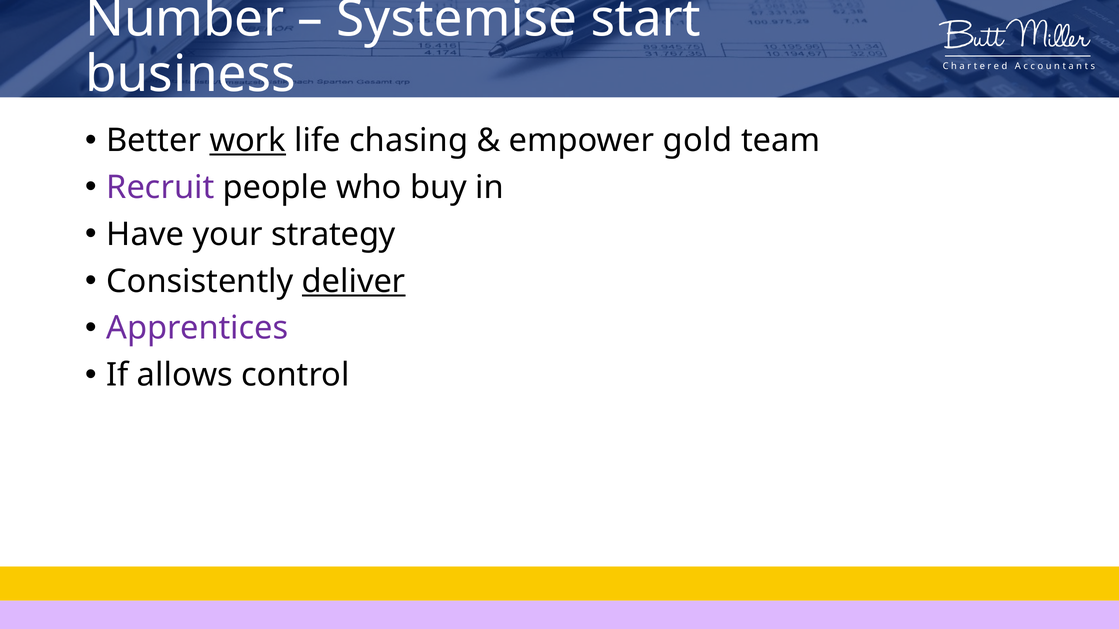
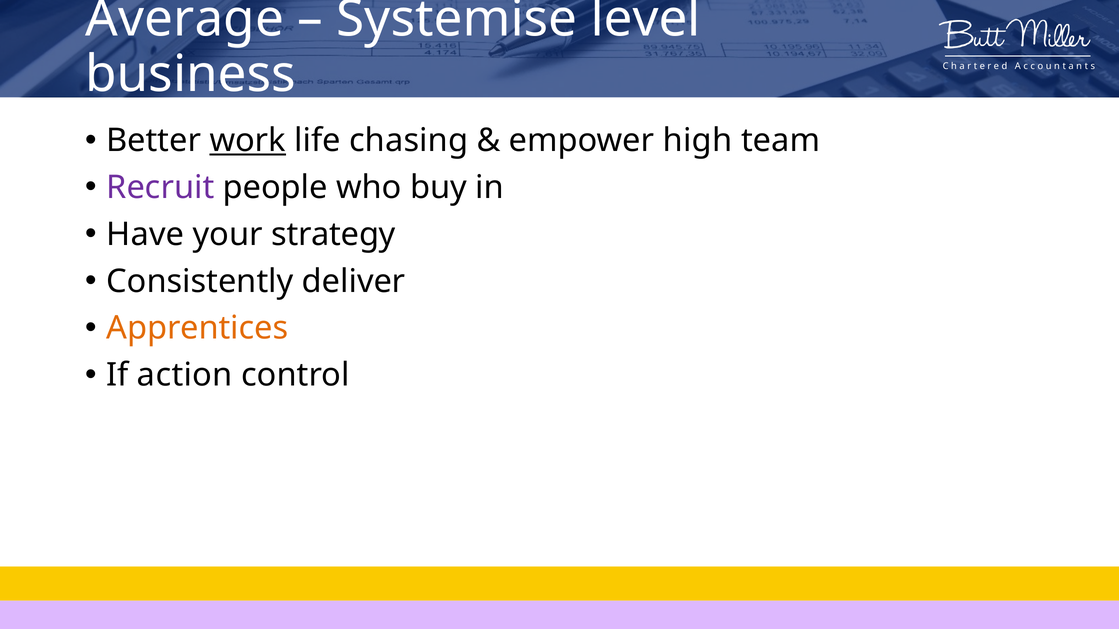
Number: Number -> Average (185, 19)
start: start -> level (646, 19)
gold: gold -> high (698, 141)
deliver underline: present -> none (354, 281)
Apprentices colour: purple -> orange (197, 328)
allows: allows -> action (185, 375)
